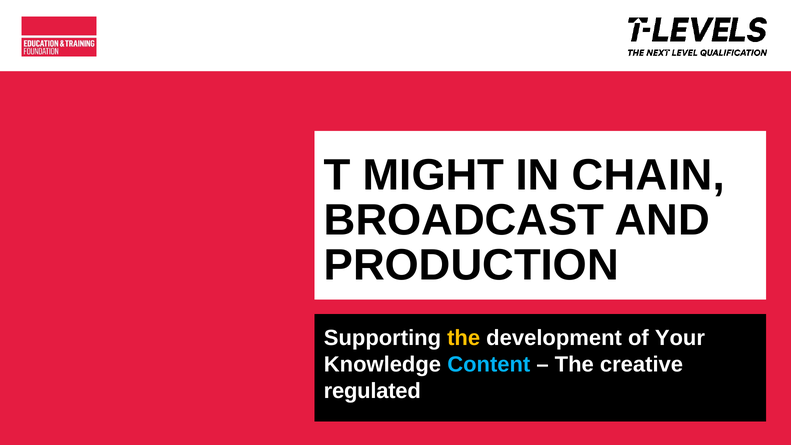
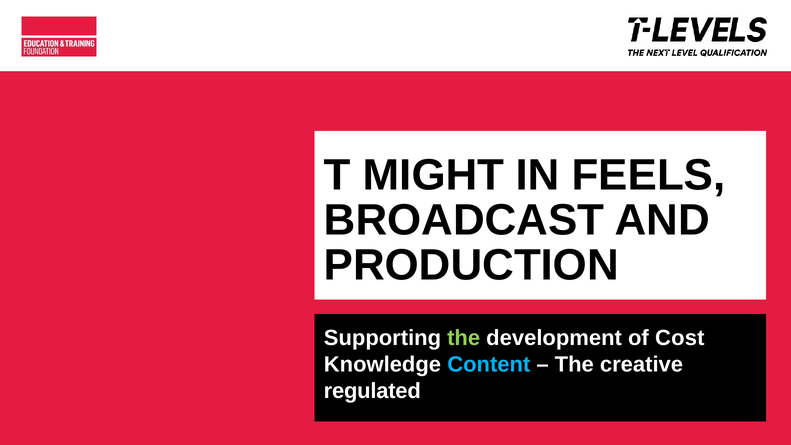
CHAIN: CHAIN -> FEELS (648, 175)
the colour: yellow -> light green (464, 338)
Your: Your -> Cost (680, 338)
